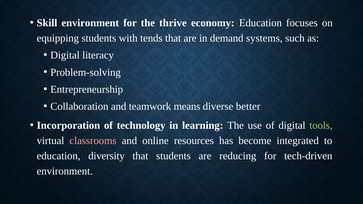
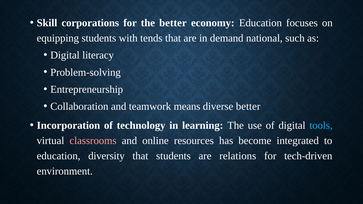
Skill environment: environment -> corporations (90, 23)
the thrive: thrive -> better (173, 23)
systems: systems -> national (264, 38)
tools colour: light green -> light blue (321, 126)
reducing: reducing -> relations (238, 156)
